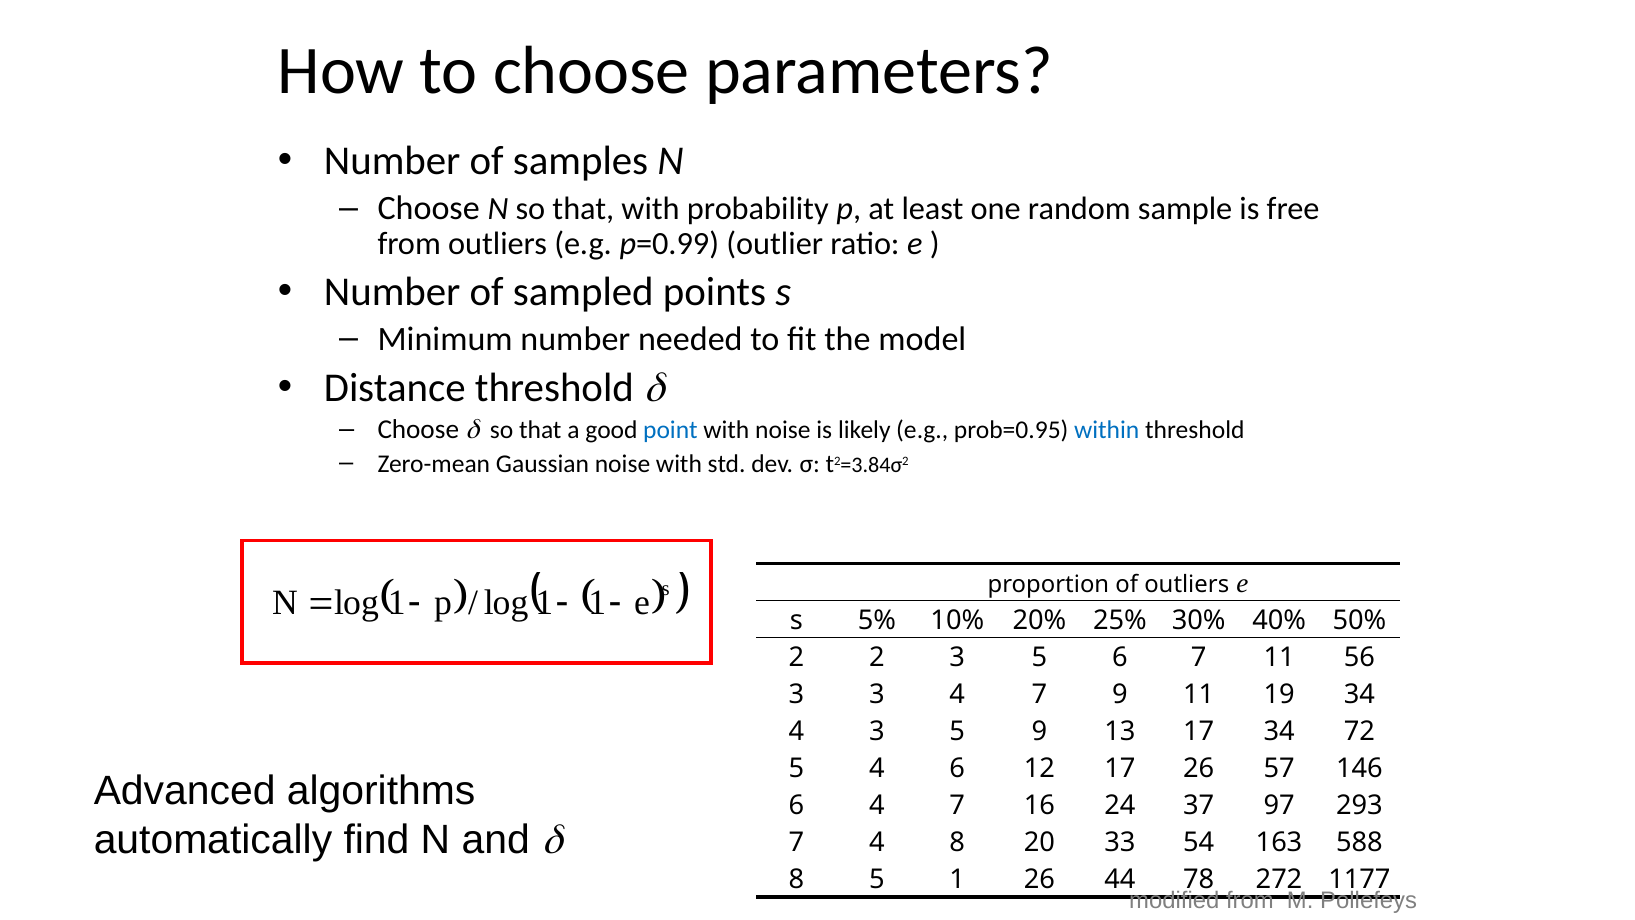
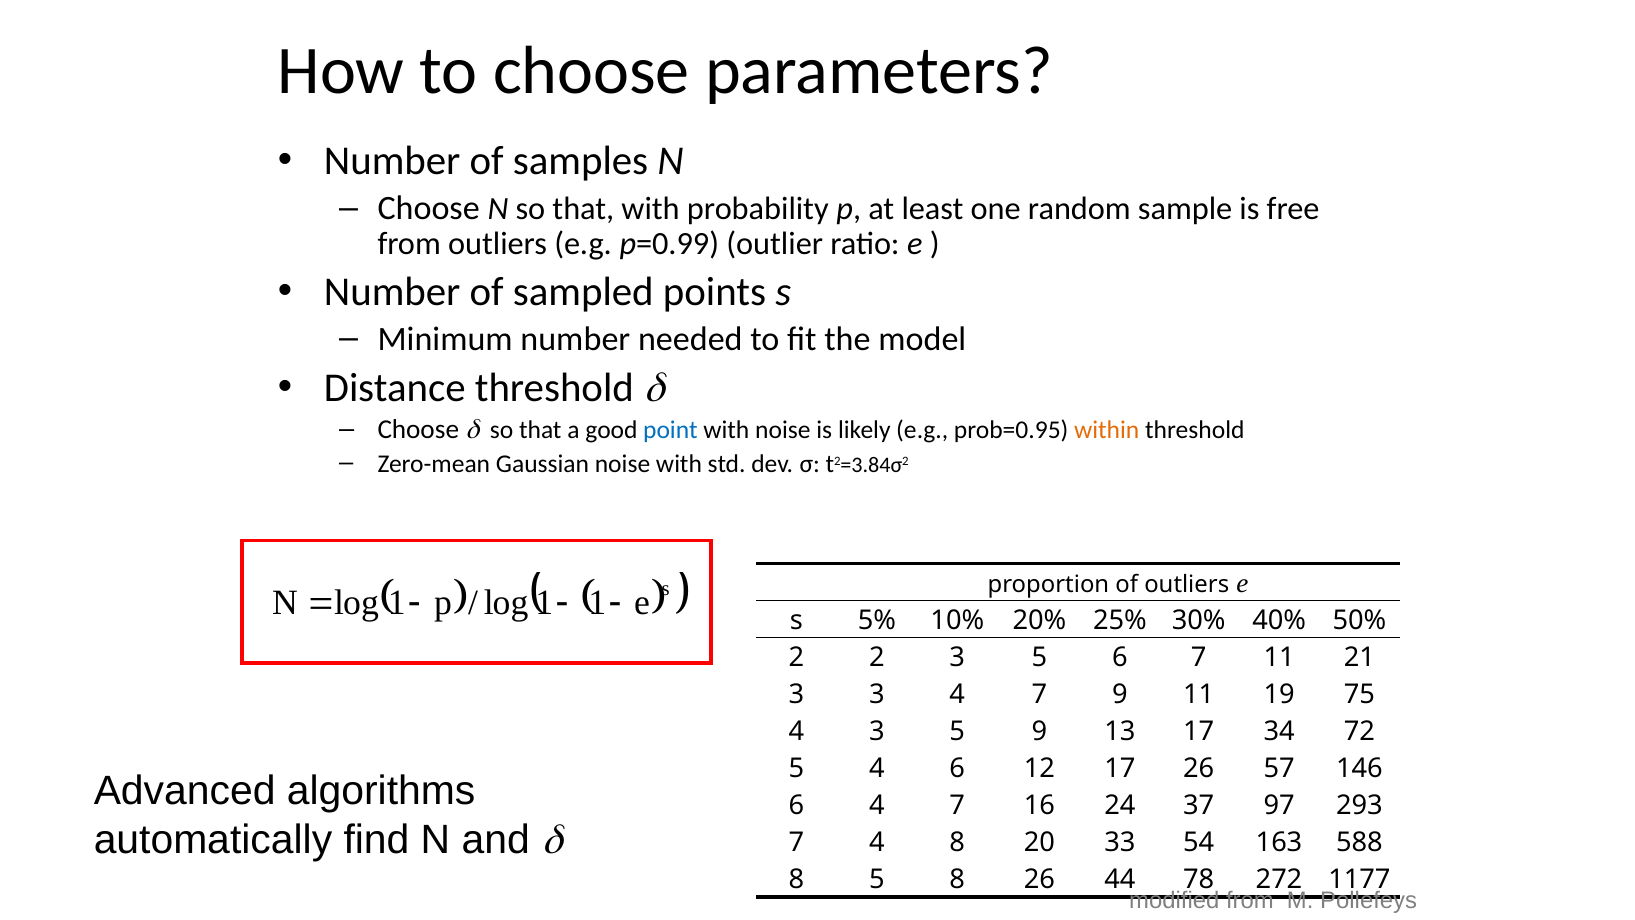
within colour: blue -> orange (1107, 430)
56: 56 -> 21 (1359, 657)
19 34: 34 -> 75 (1359, 694)
5 1: 1 -> 8 (957, 880)
